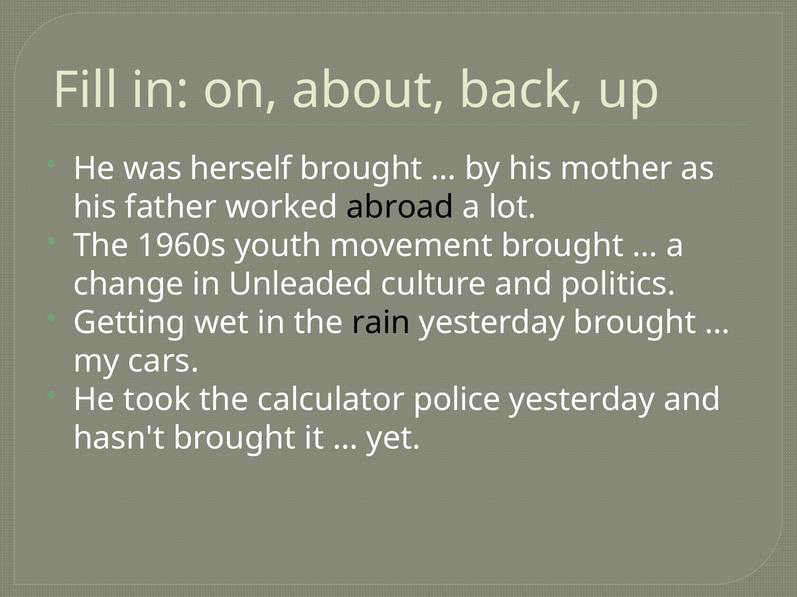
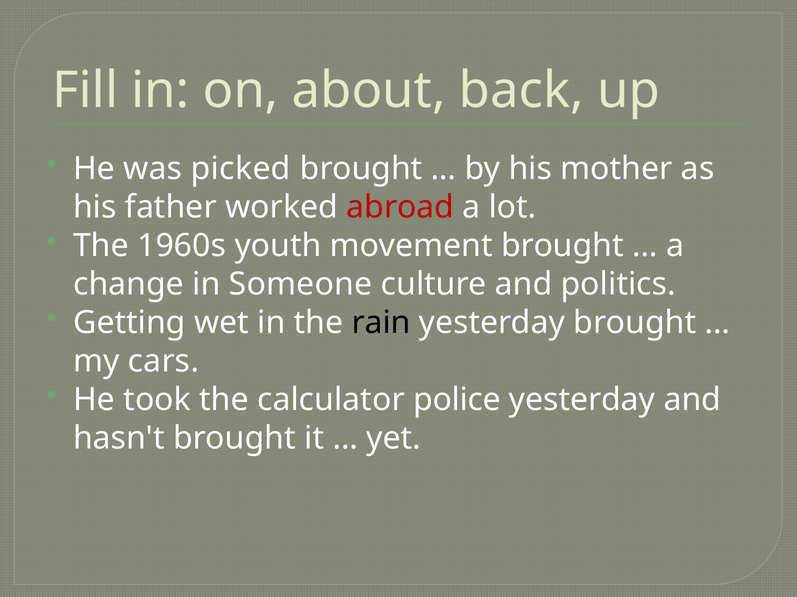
herself: herself -> picked (241, 169)
abroad colour: black -> red (400, 207)
Unleaded: Unleaded -> Someone (301, 285)
